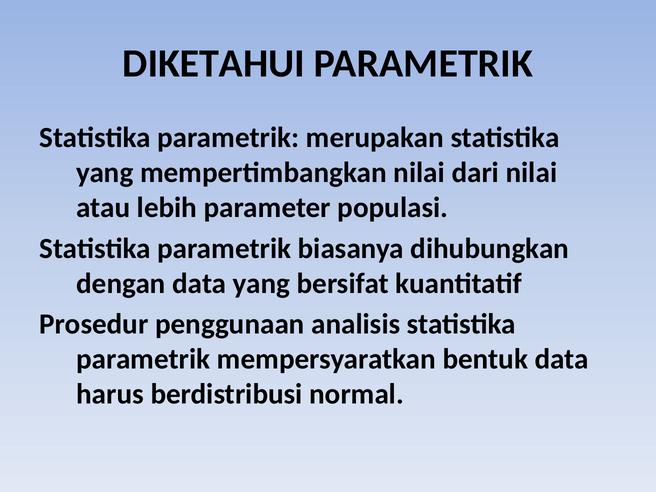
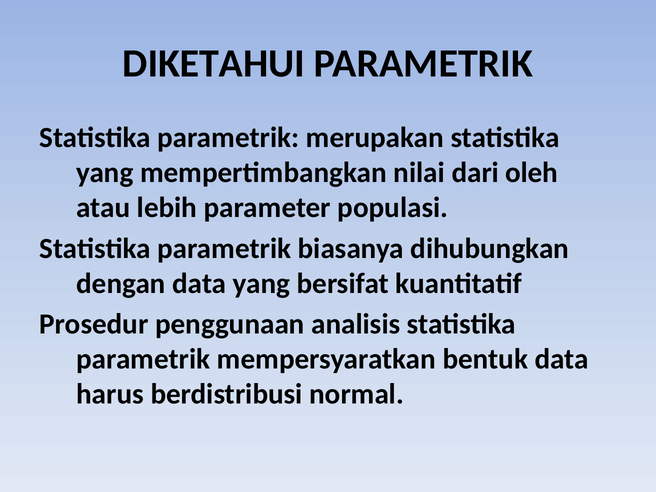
dari nilai: nilai -> oleh (532, 173)
